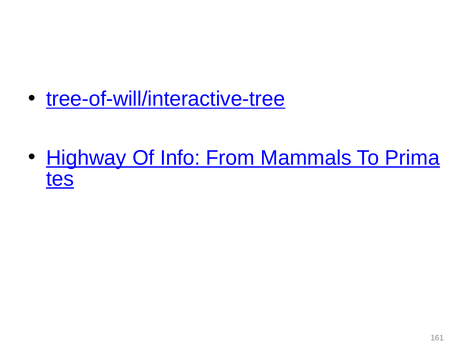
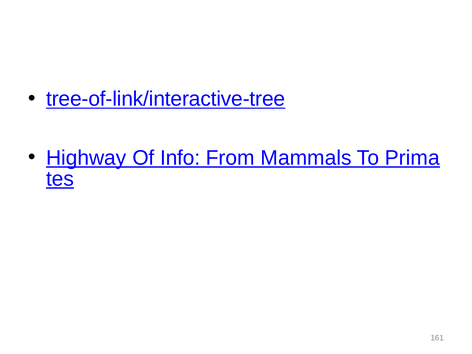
tree-of-will/interactive-tree: tree-of-will/interactive-tree -> tree-of-link/interactive-tree (166, 99)
